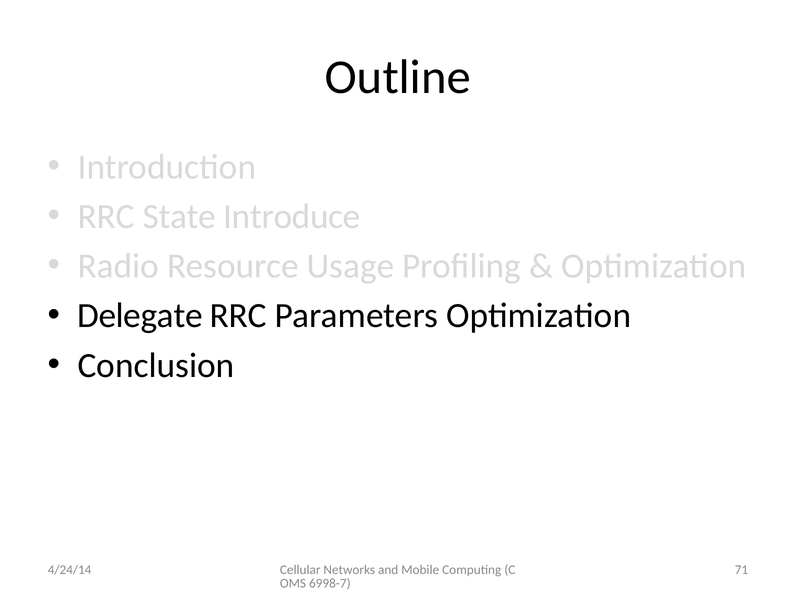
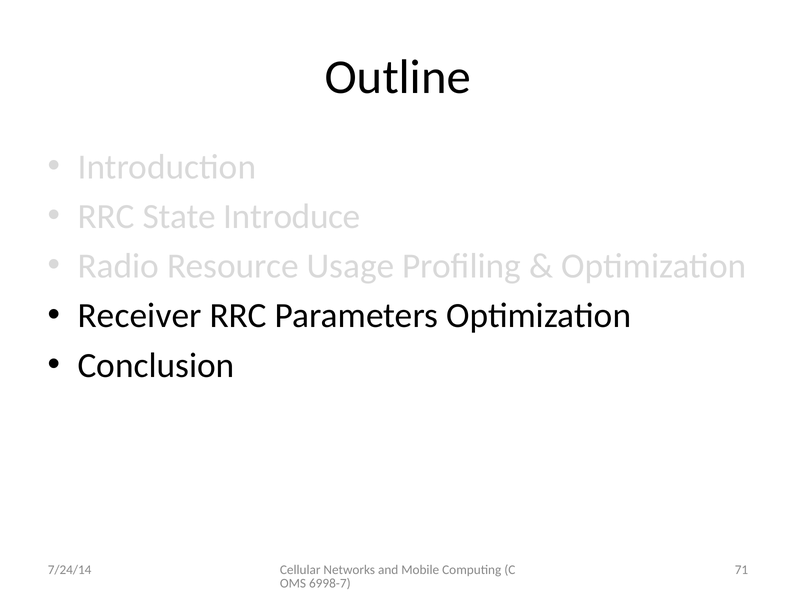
Delegate: Delegate -> Receiver (140, 316)
4/24/14: 4/24/14 -> 7/24/14 (70, 570)
